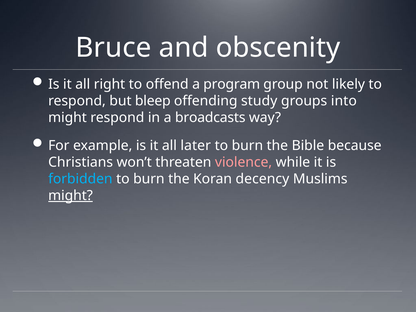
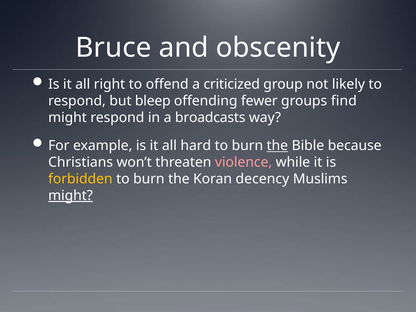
program: program -> criticized (232, 84)
study: study -> fewer (259, 101)
into: into -> find (344, 101)
later: later -> hard (196, 146)
the underline: none -> present (277, 146)
forbidden colour: light blue -> yellow (80, 179)
